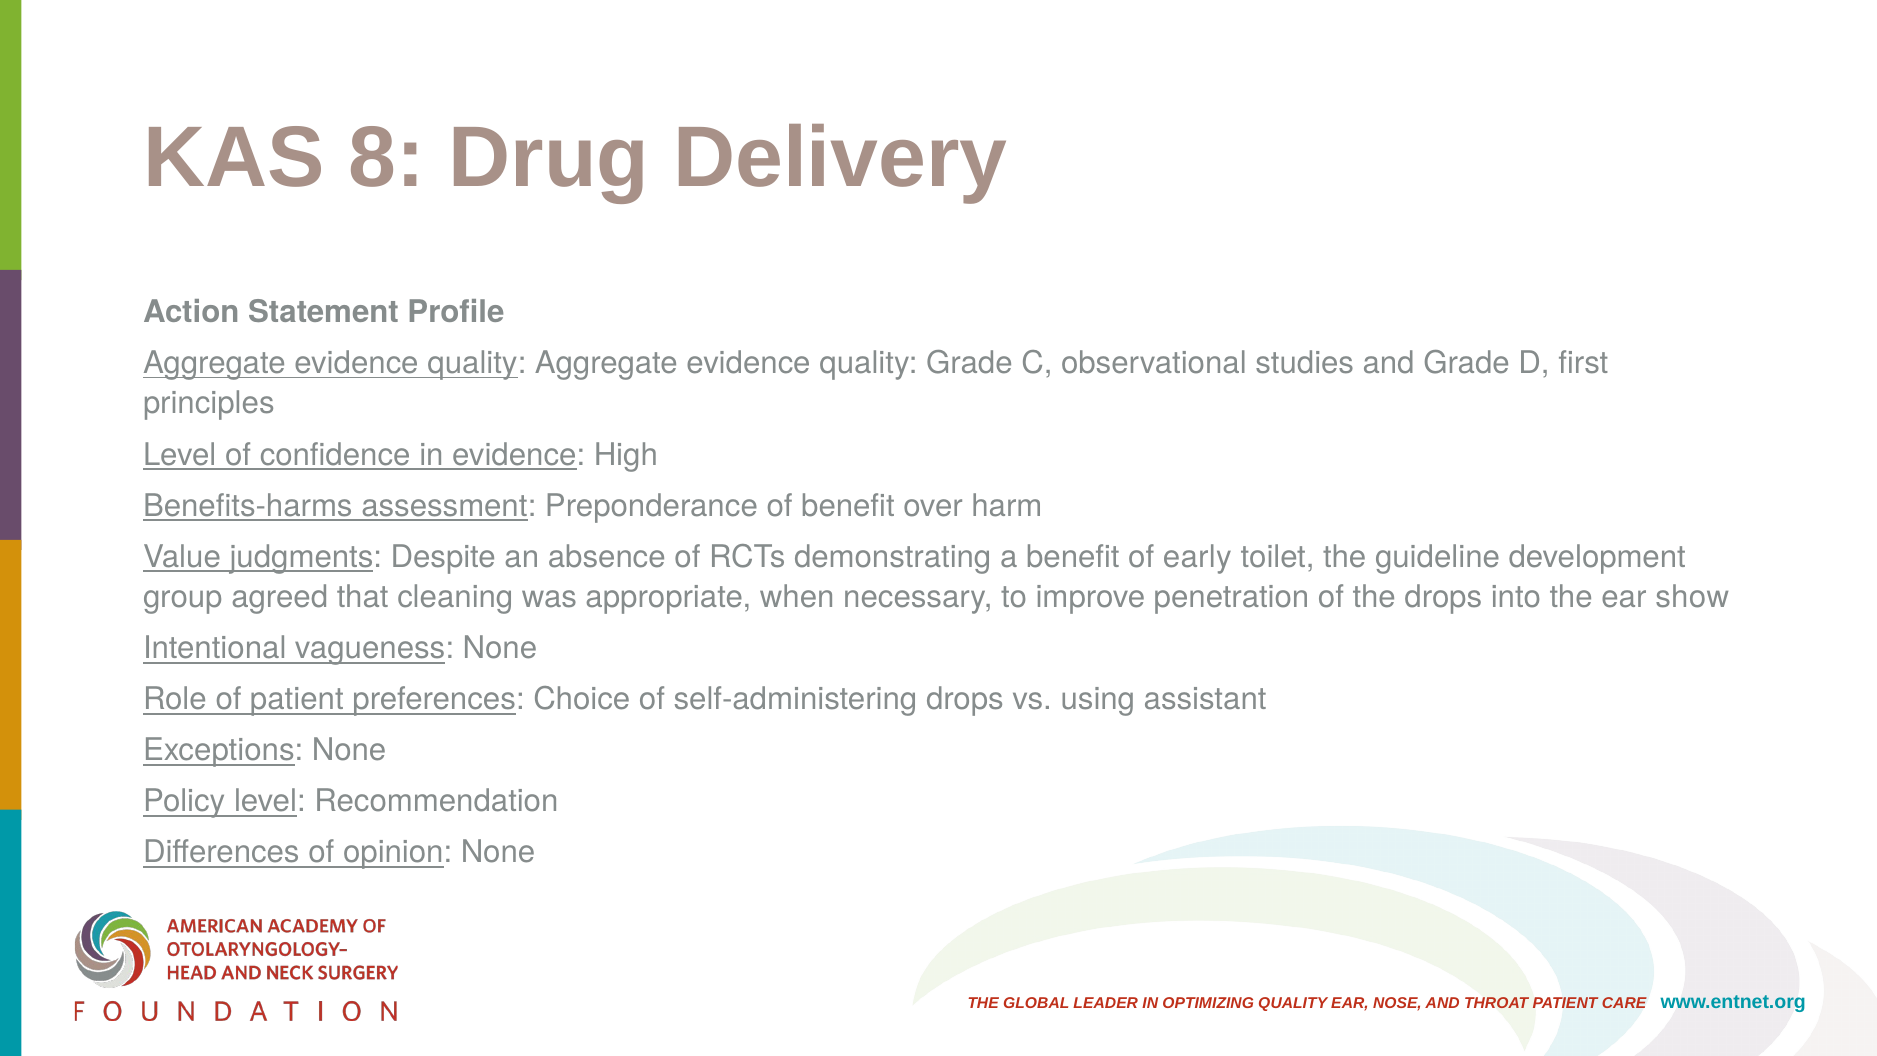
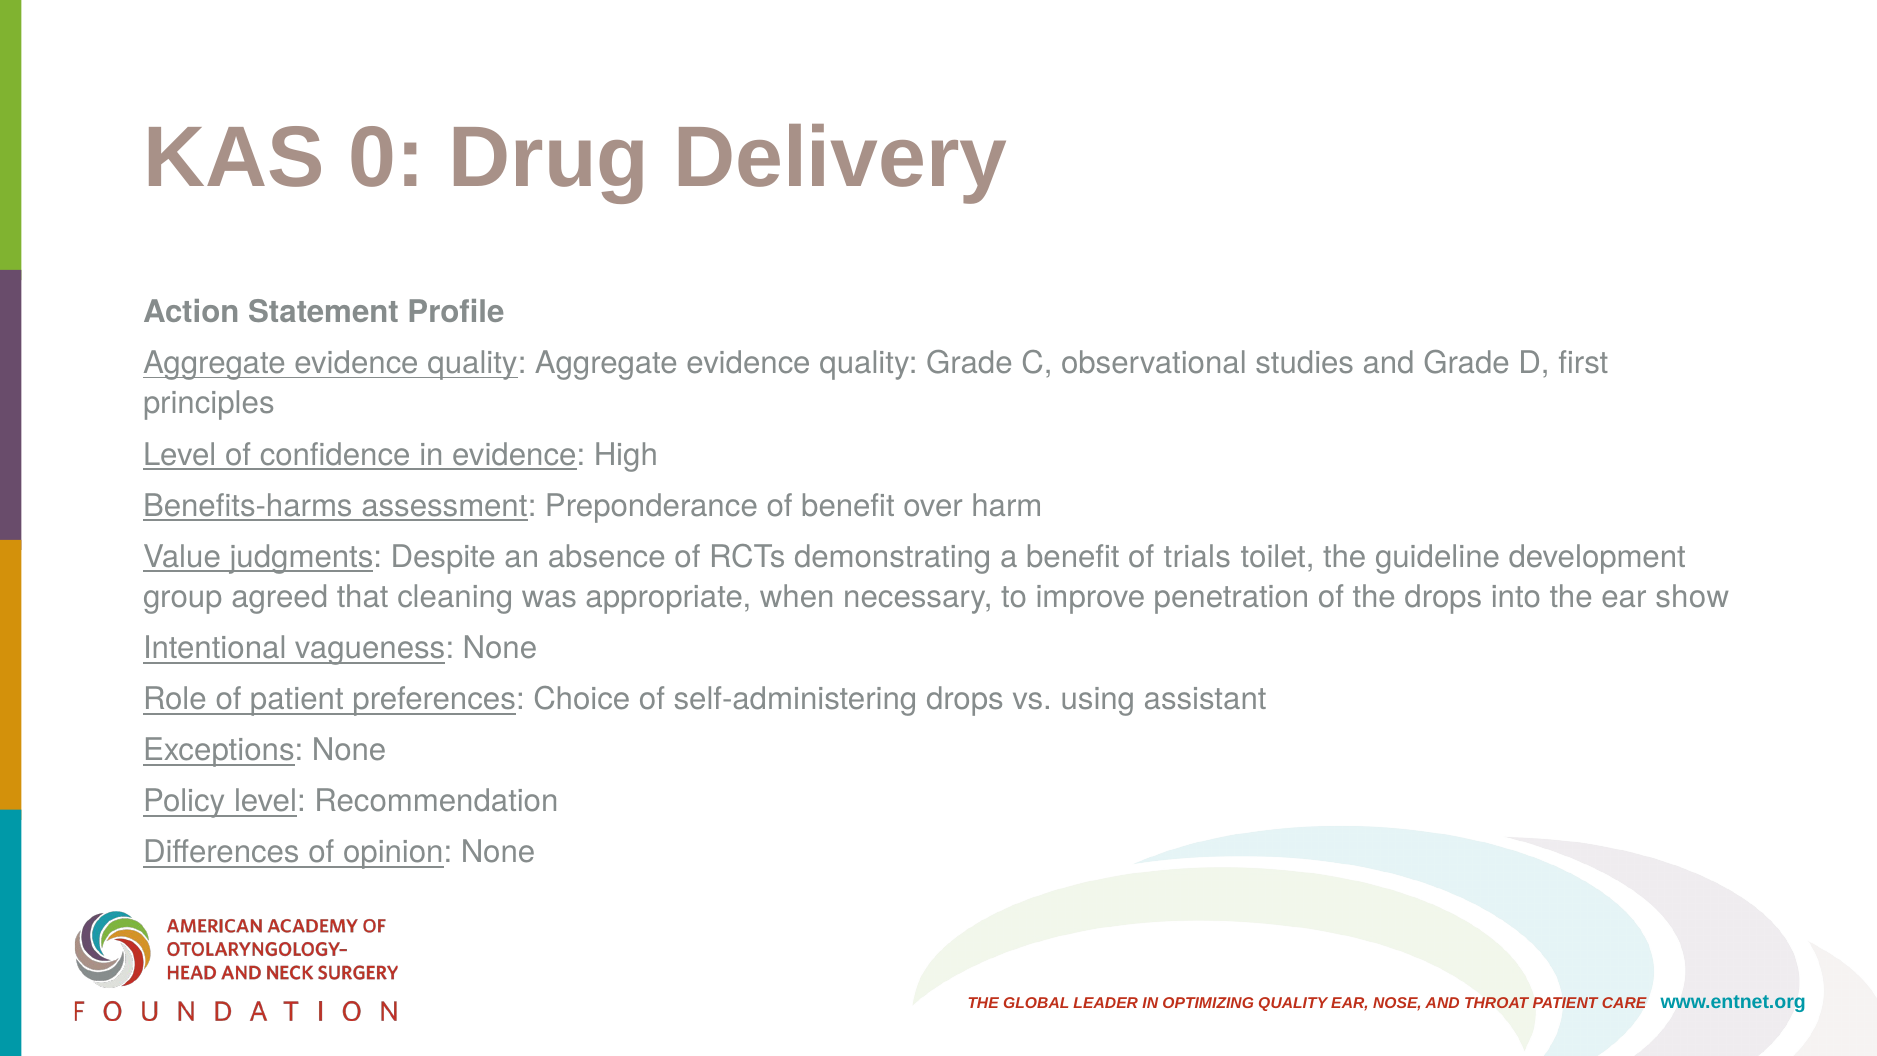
8: 8 -> 0 (387, 158)
early: early -> trials (1197, 557)
